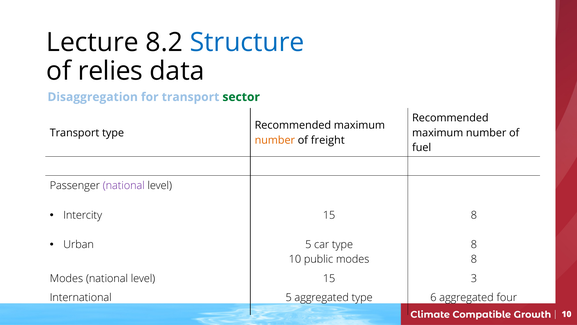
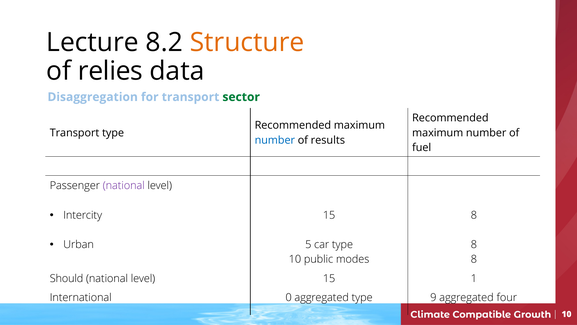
Structure colour: blue -> orange (247, 42)
number colour: orange -> blue (275, 140)
freight: freight -> results (328, 140)
Modes: Modes -> Should (67, 278)
3: 3 -> 1 (474, 278)
International 5: 5 -> 0 (289, 297)
6: 6 -> 9 (433, 297)
